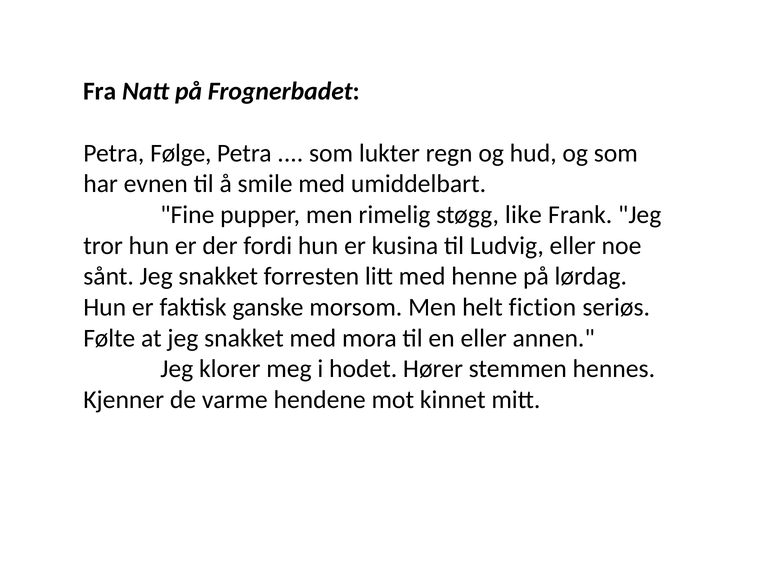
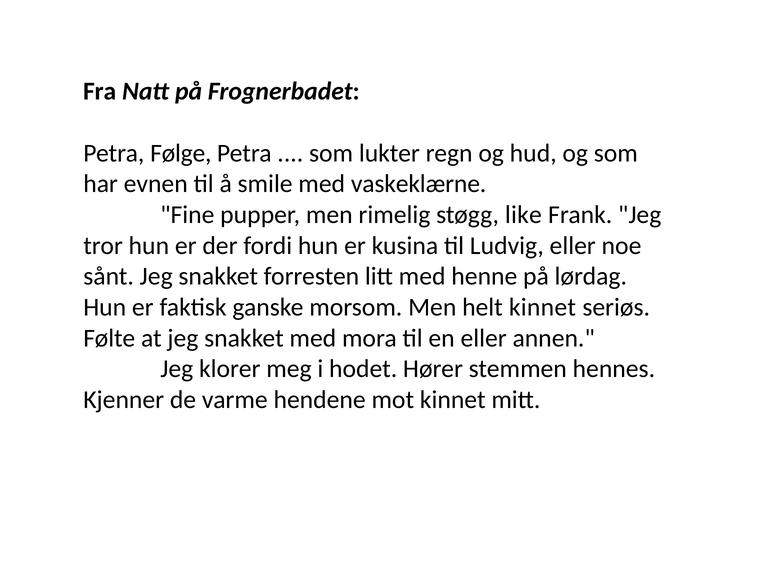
umiddelbart: umiddelbart -> vaskeklærne (419, 184)
helt fiction: fiction -> kinnet (542, 307)
